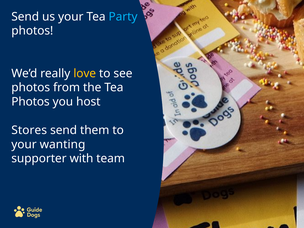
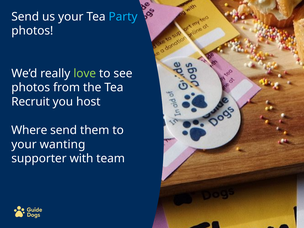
love colour: yellow -> light green (85, 73)
Photos: Photos -> Recruit (31, 102)
Stores: Stores -> Where (29, 130)
